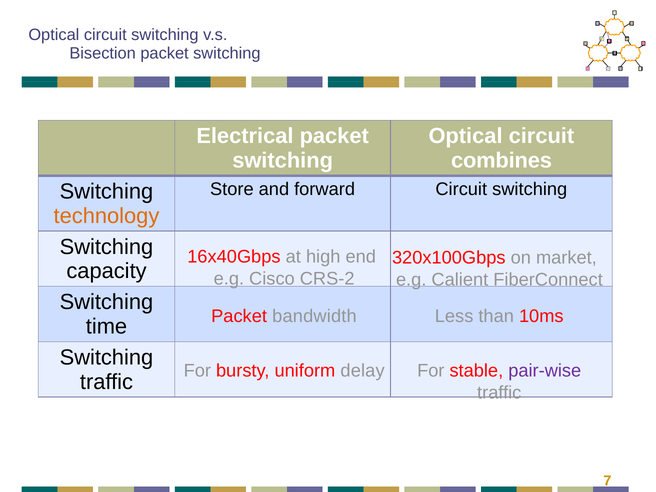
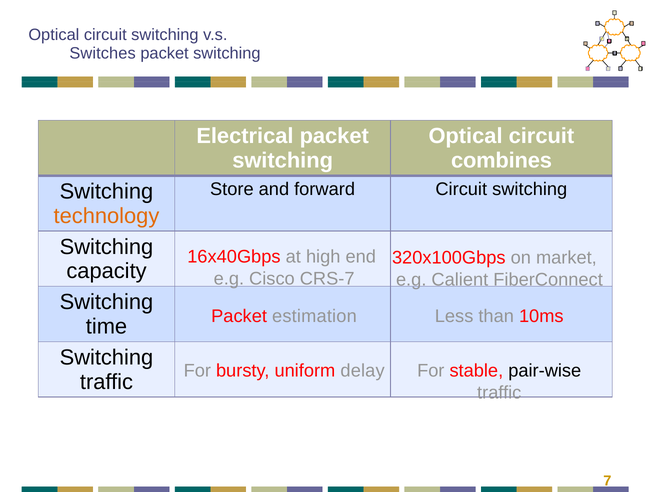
Bisection: Bisection -> Switches (103, 53)
CRS-2: CRS-2 -> CRS-7 (327, 279)
bandwidth: bandwidth -> estimation (314, 316)
pair-wise colour: purple -> black (545, 371)
